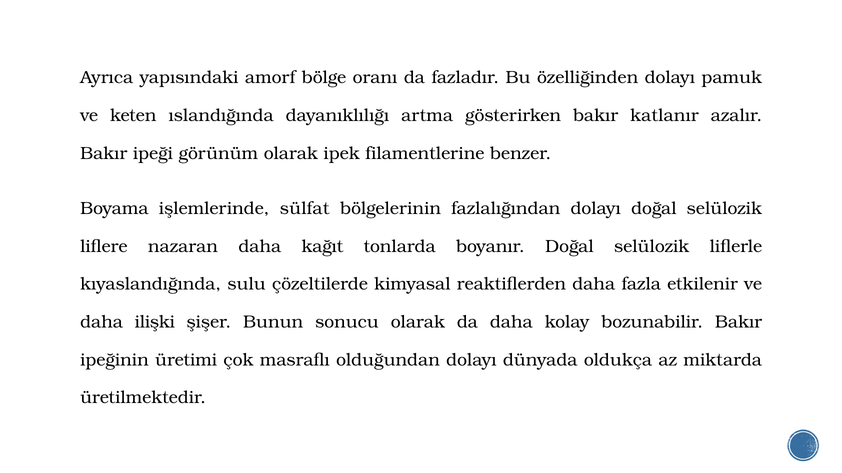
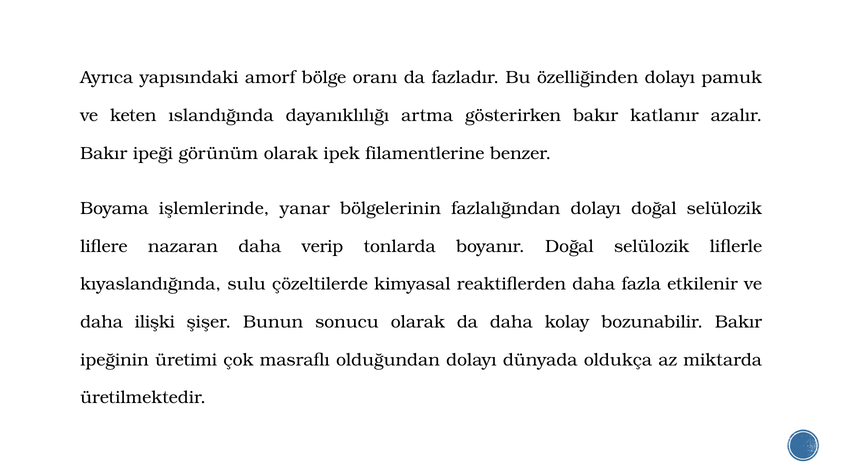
sülfat: sülfat -> yanar (305, 209)
kağıt: kağıt -> verip (322, 247)
